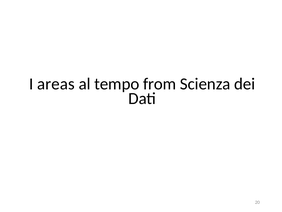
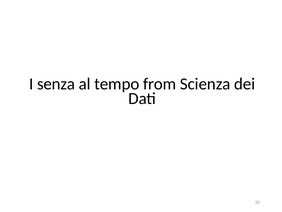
areas: areas -> senza (56, 84)
